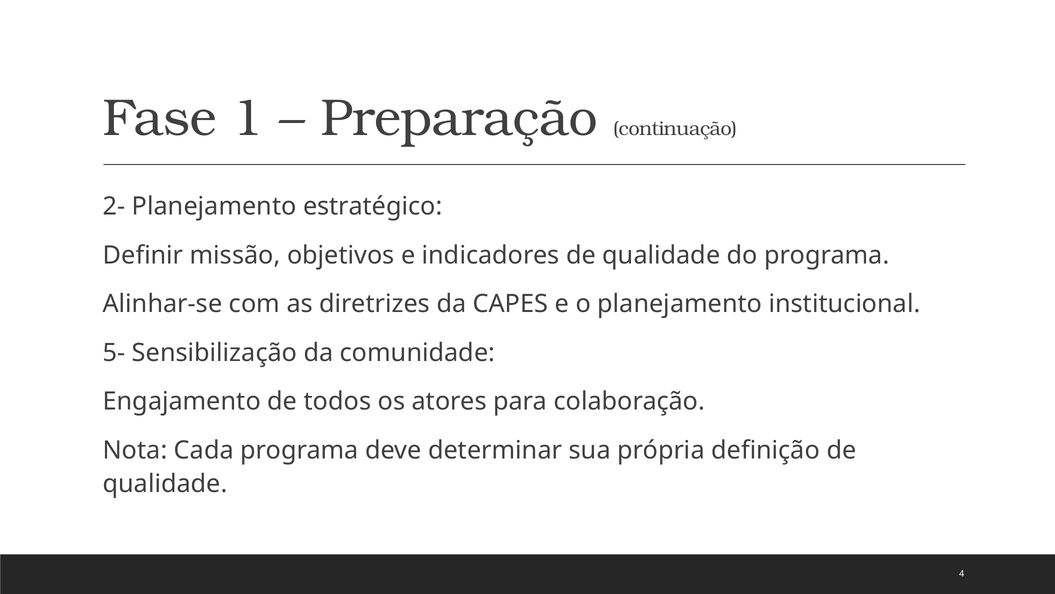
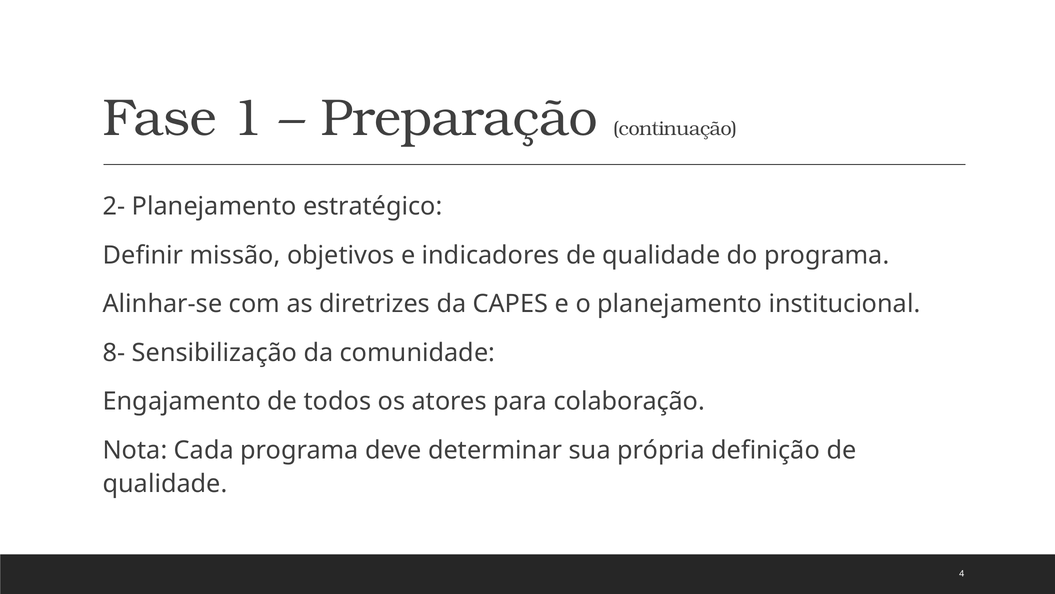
5-: 5- -> 8- (114, 352)
